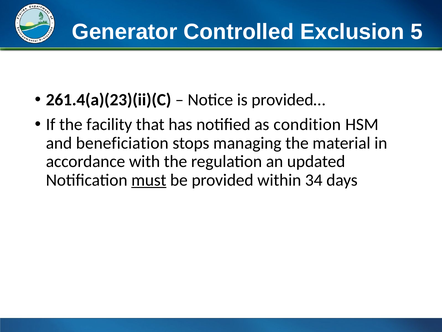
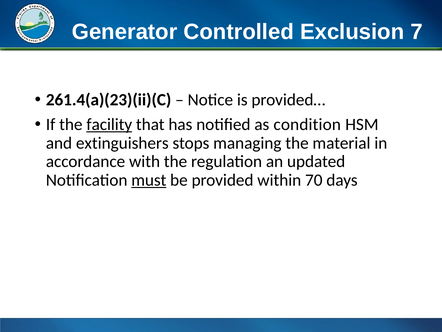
5: 5 -> 7 (417, 32)
facility underline: none -> present (109, 124)
beneficiation: beneficiation -> extinguishers (122, 143)
34: 34 -> 70 (314, 180)
